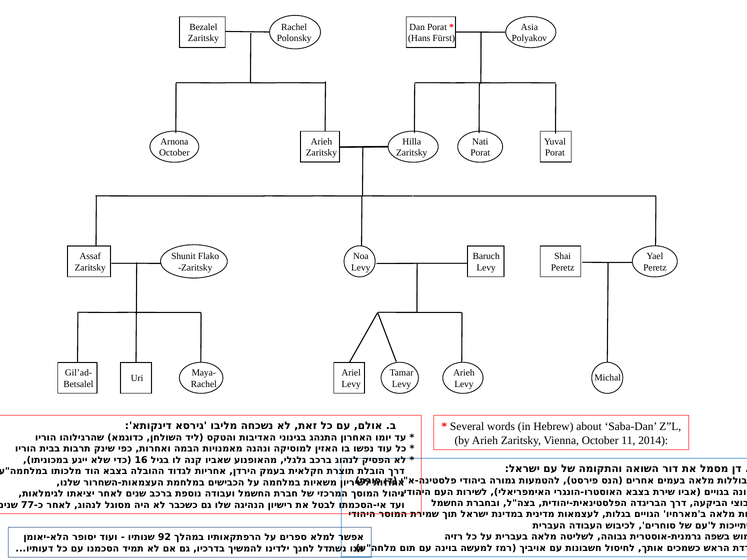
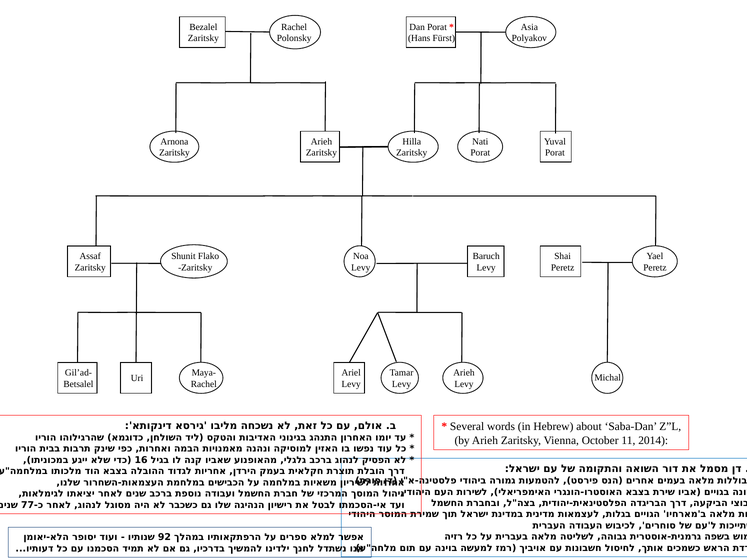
October: October -> Zaritsky (174, 153)
